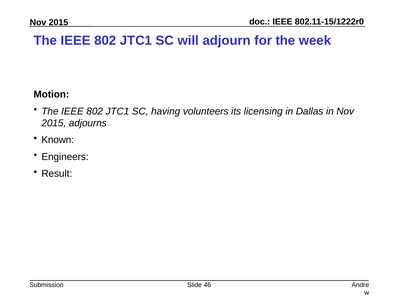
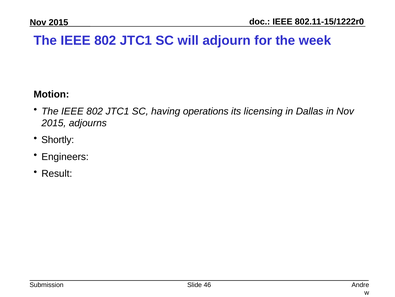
volunteers: volunteers -> operations (206, 111)
Known: Known -> Shortly (58, 140)
